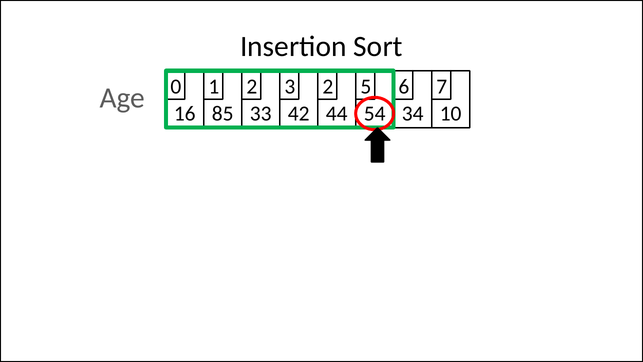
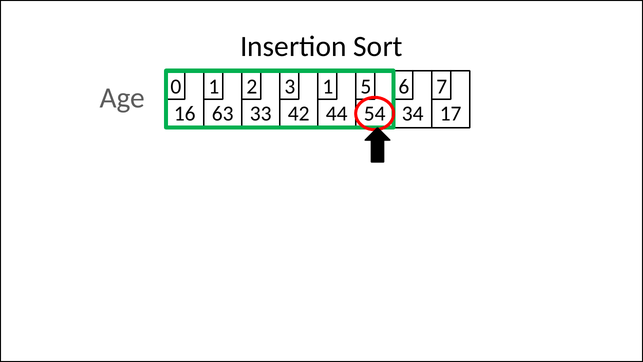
3 2: 2 -> 1 (328, 86)
85: 85 -> 63 (223, 114)
10: 10 -> 17 (451, 114)
